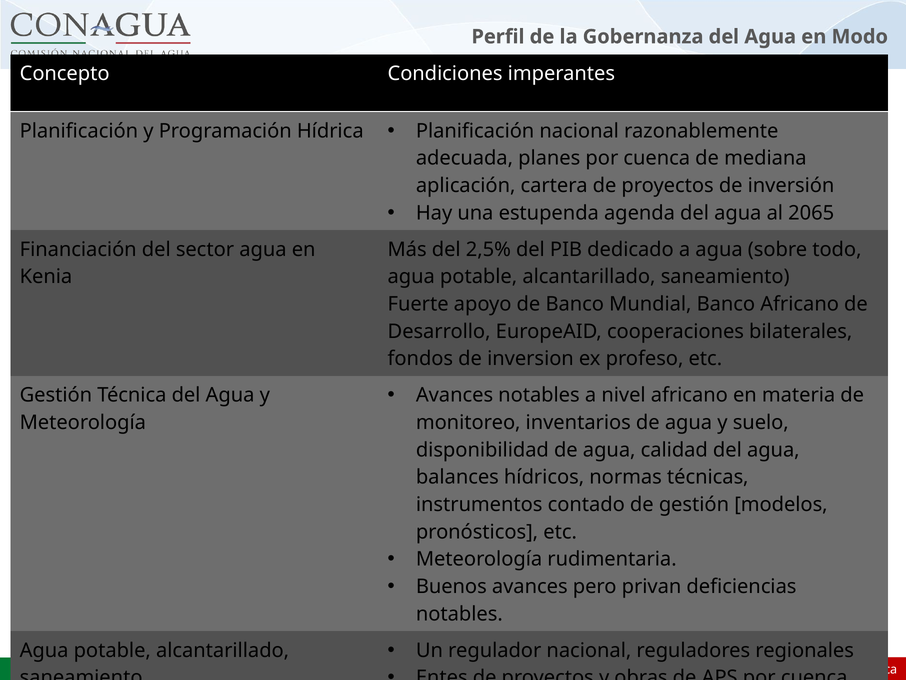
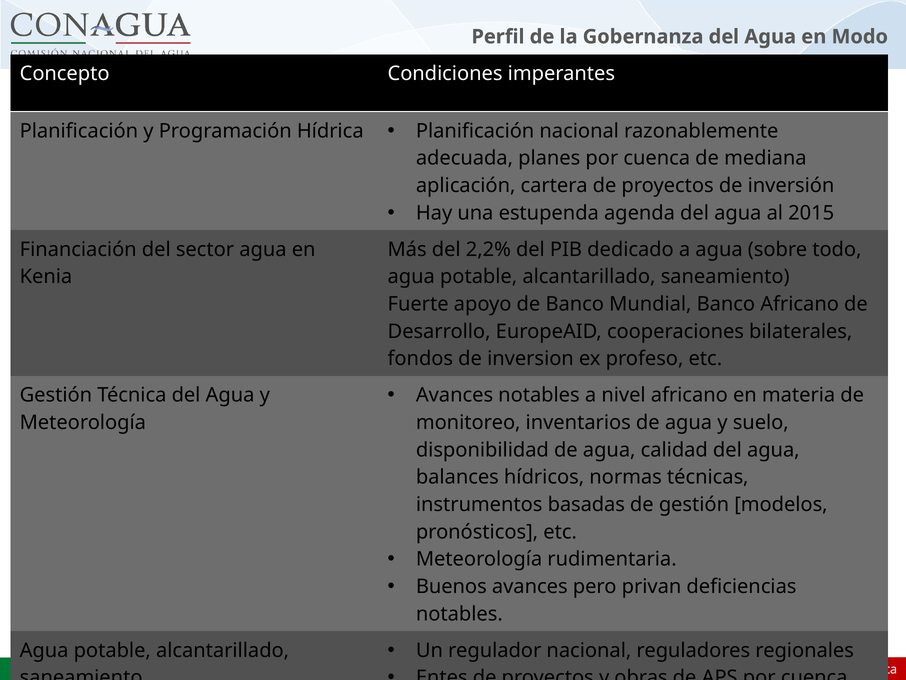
2065: 2065 -> 2015 (811, 213)
2,5%: 2,5% -> 2,2% (488, 249)
contado: contado -> basadas (586, 504)
